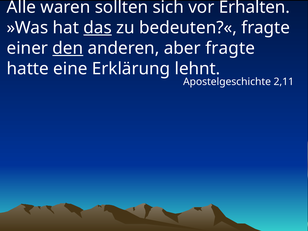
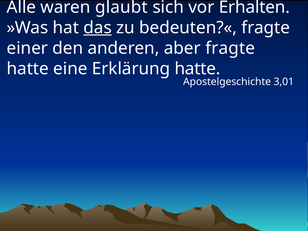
sollten: sollten -> glaubt (121, 7)
den underline: present -> none (68, 48)
Erklärung lehnt: lehnt -> hatte (198, 69)
2,11: 2,11 -> 3,01 (284, 82)
